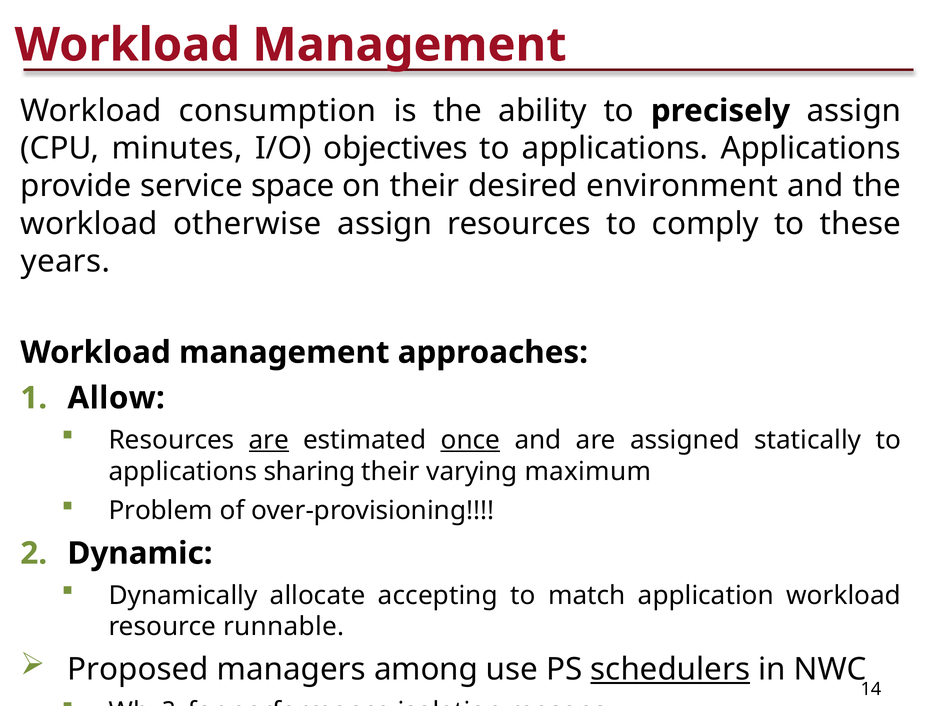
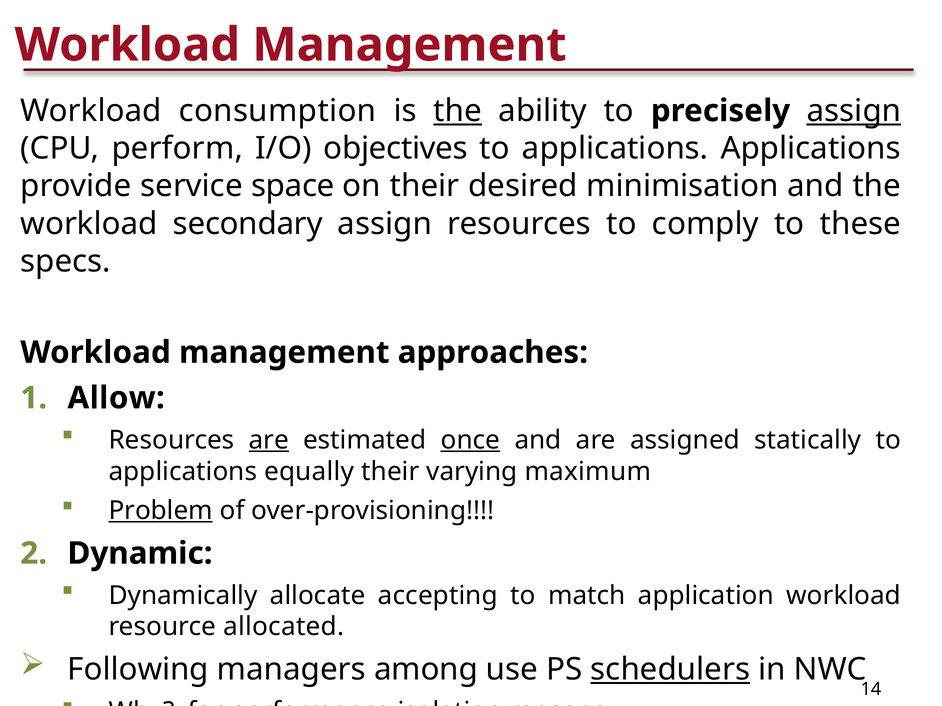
the underline: none -> present (458, 111)
assign underline: none -> present (854, 111)
minutes: minutes -> perform (177, 149)
environment: environment -> minimisation (682, 186)
otherwise: otherwise -> secondary (248, 224)
years: years -> specs (66, 262)
sharing: sharing -> equally (309, 472)
Problem underline: none -> present (161, 511)
runnable: runnable -> allocated (284, 627)
Proposed: Proposed -> Following (138, 670)
